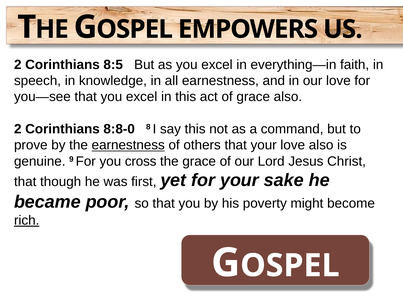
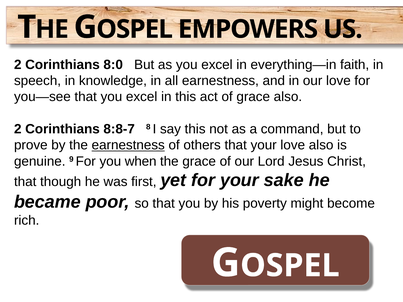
8:5: 8:5 -> 8:0 (113, 65)
8:8-0: 8:8-0 -> 8:8-7 (119, 129)
cross: cross -> when (141, 161)
rich underline: present -> none (27, 221)
